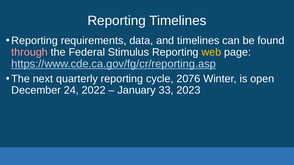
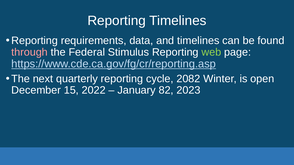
web colour: yellow -> light green (211, 52)
2076: 2076 -> 2082 (188, 79)
24: 24 -> 15 (71, 90)
33: 33 -> 82 (166, 90)
